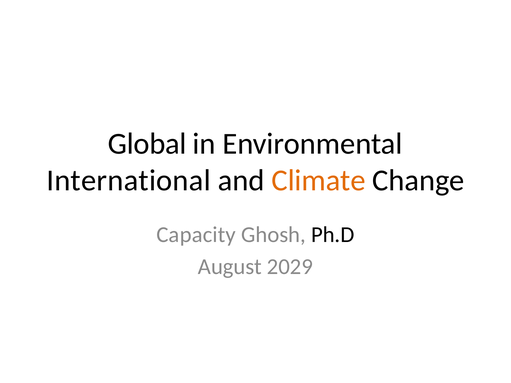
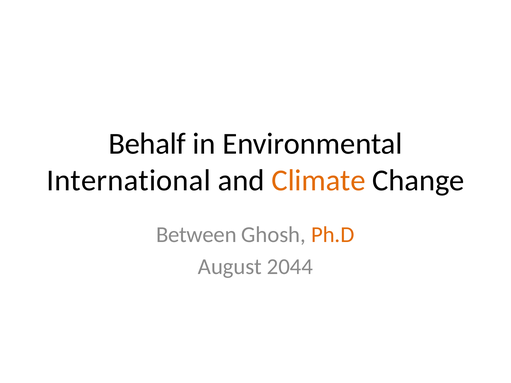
Global: Global -> Behalf (147, 144)
Capacity: Capacity -> Between (196, 235)
Ph.D colour: black -> orange (333, 235)
2029: 2029 -> 2044 (290, 267)
